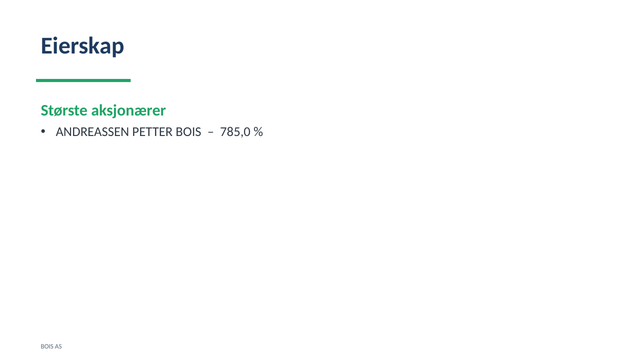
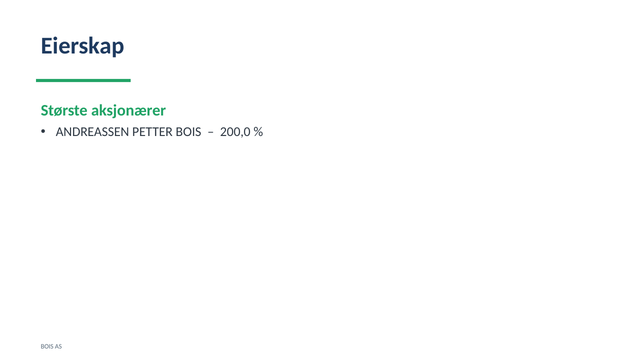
785,0: 785,0 -> 200,0 (235, 132)
